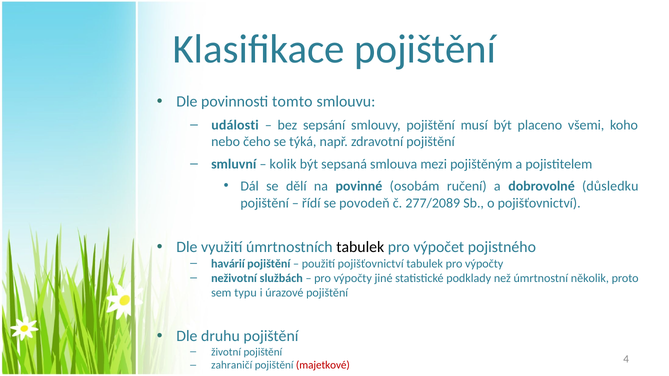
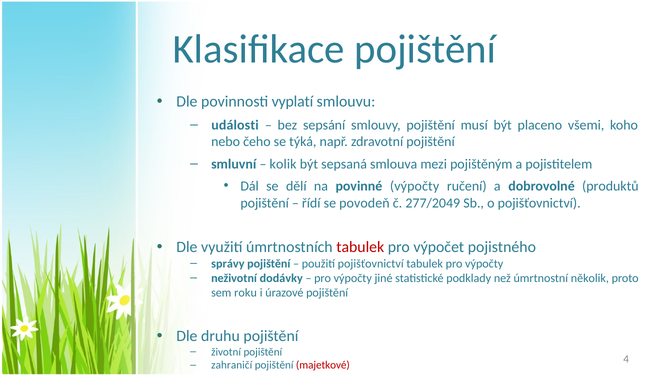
tomto: tomto -> vyplatí (292, 102)
povinné osobám: osobám -> výpočty (415, 186)
důsledku: důsledku -> produktů (610, 186)
277/2089: 277/2089 -> 277/2049 (433, 203)
tabulek colour: black -> red (360, 247)
havárií: havárií -> správy (228, 264)
službách: službách -> dodávky (281, 278)
typu: typu -> roku (246, 293)
